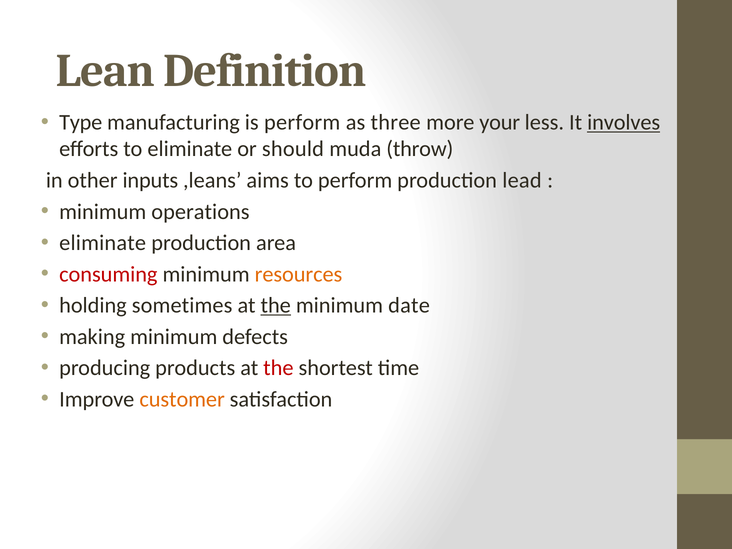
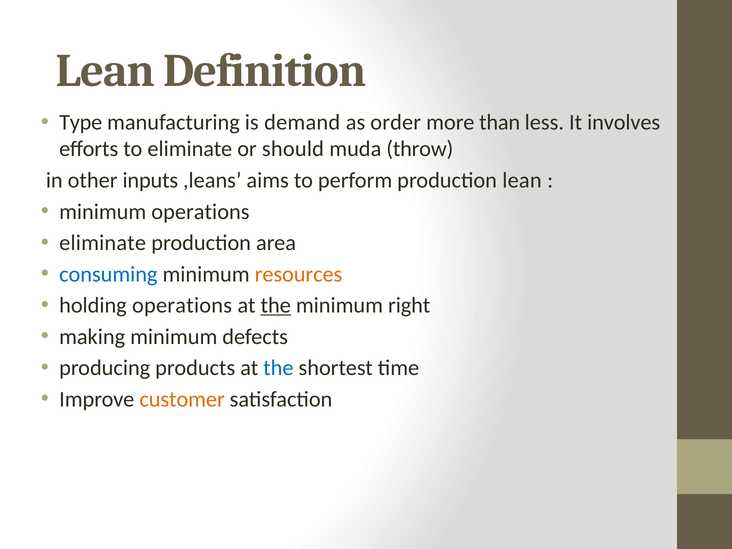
is perform: perform -> demand (302, 122)
three: three -> order (396, 122)
your: your -> than (500, 122)
involves underline: present -> none (624, 122)
production lead: lead -> lean (522, 180)
consuming colour: red -> blue (108, 274)
holding sometimes: sometimes -> operations (182, 305)
date: date -> right (409, 305)
the colour: red -> blue (278, 368)
